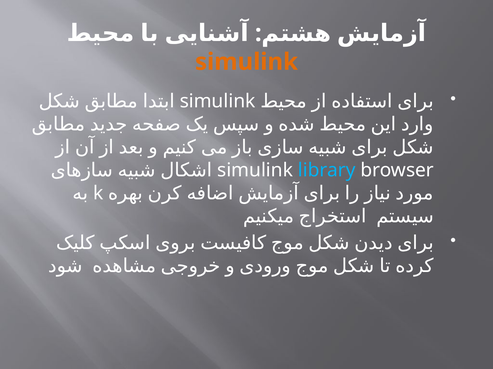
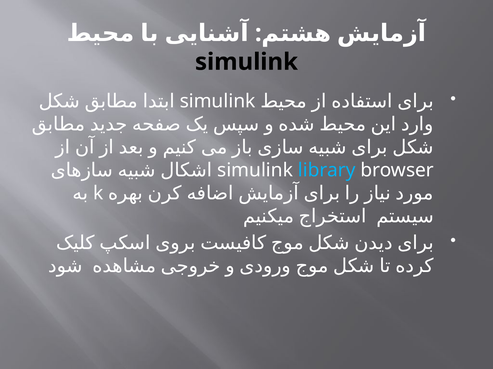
simulink colour: orange -> black (246, 62)
